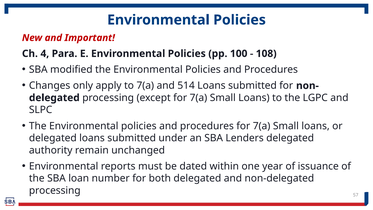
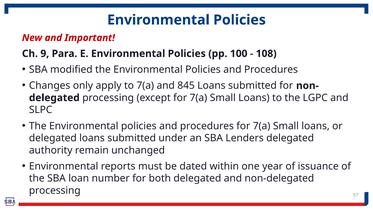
4: 4 -> 9 (45, 54)
514: 514 -> 845 (186, 86)
